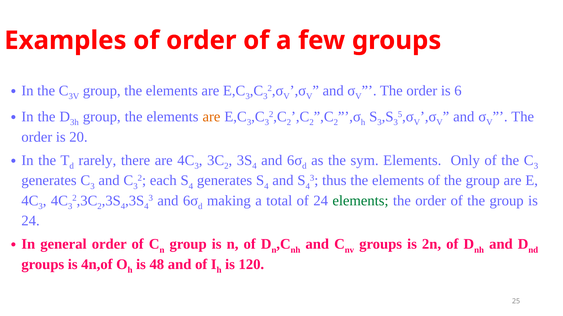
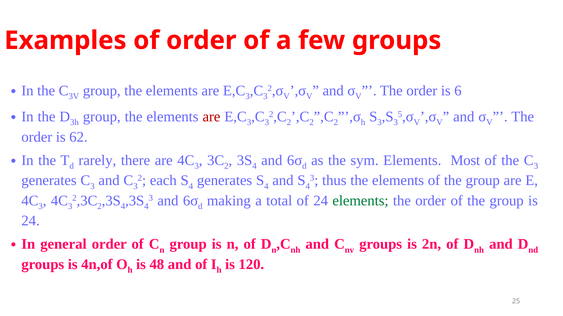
are colour: orange -> red (211, 117)
20: 20 -> 62 (78, 137)
Only: Only -> Most (465, 161)
